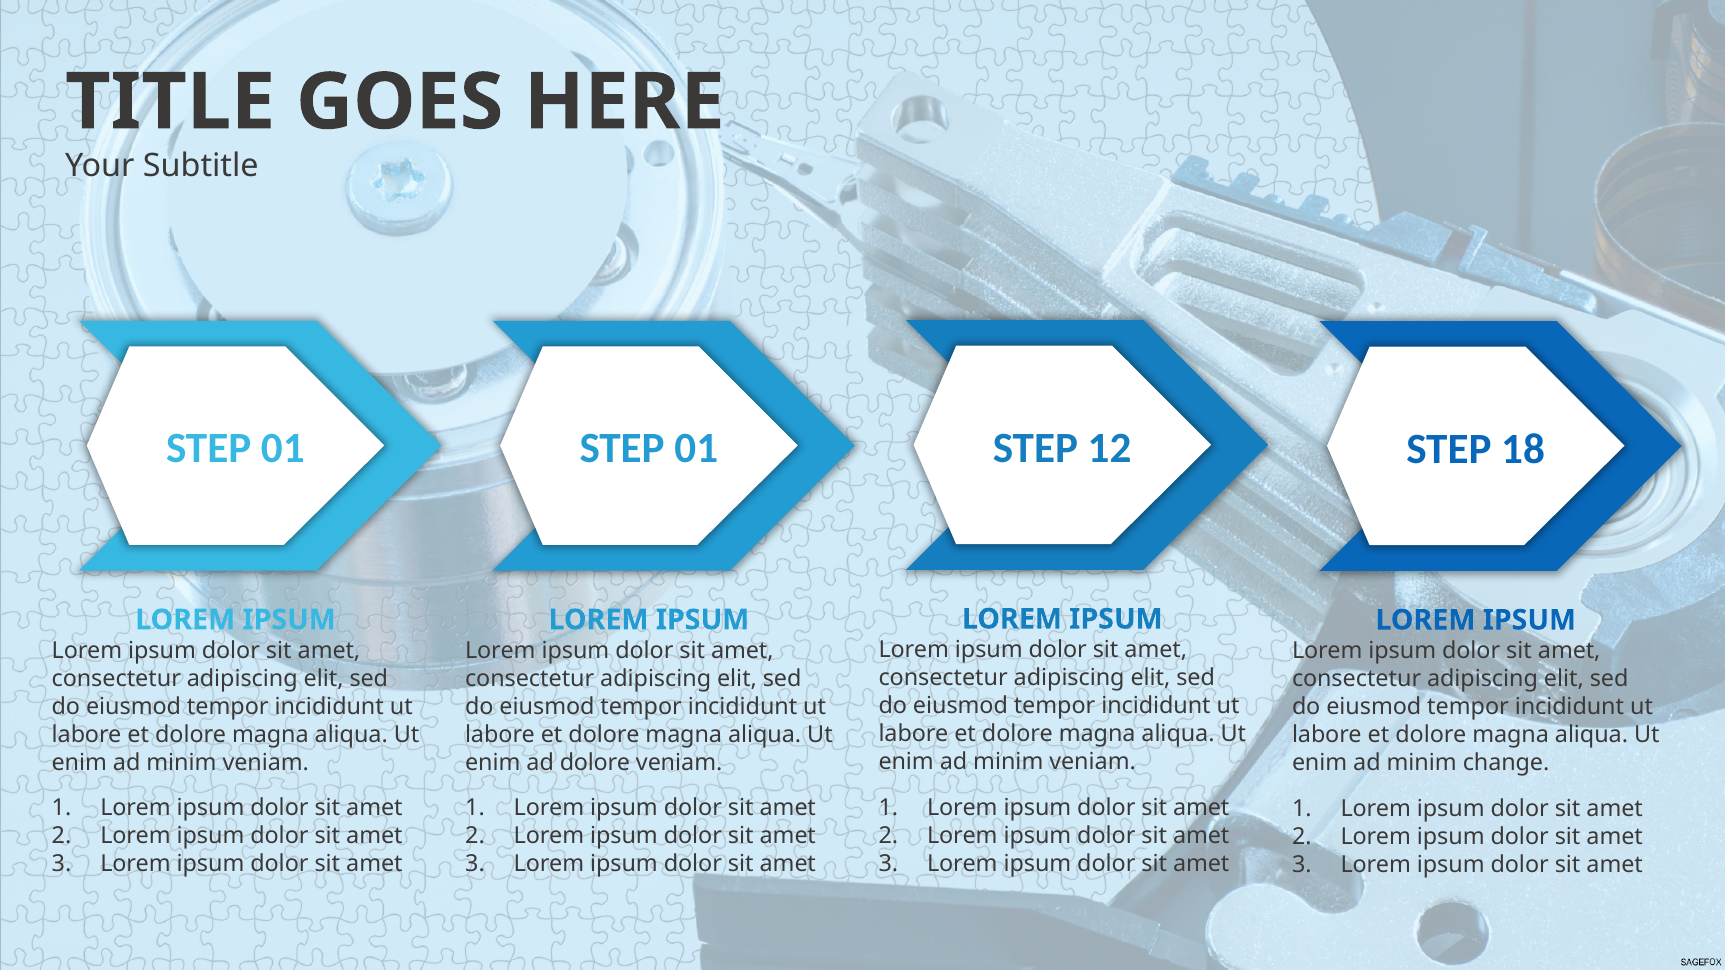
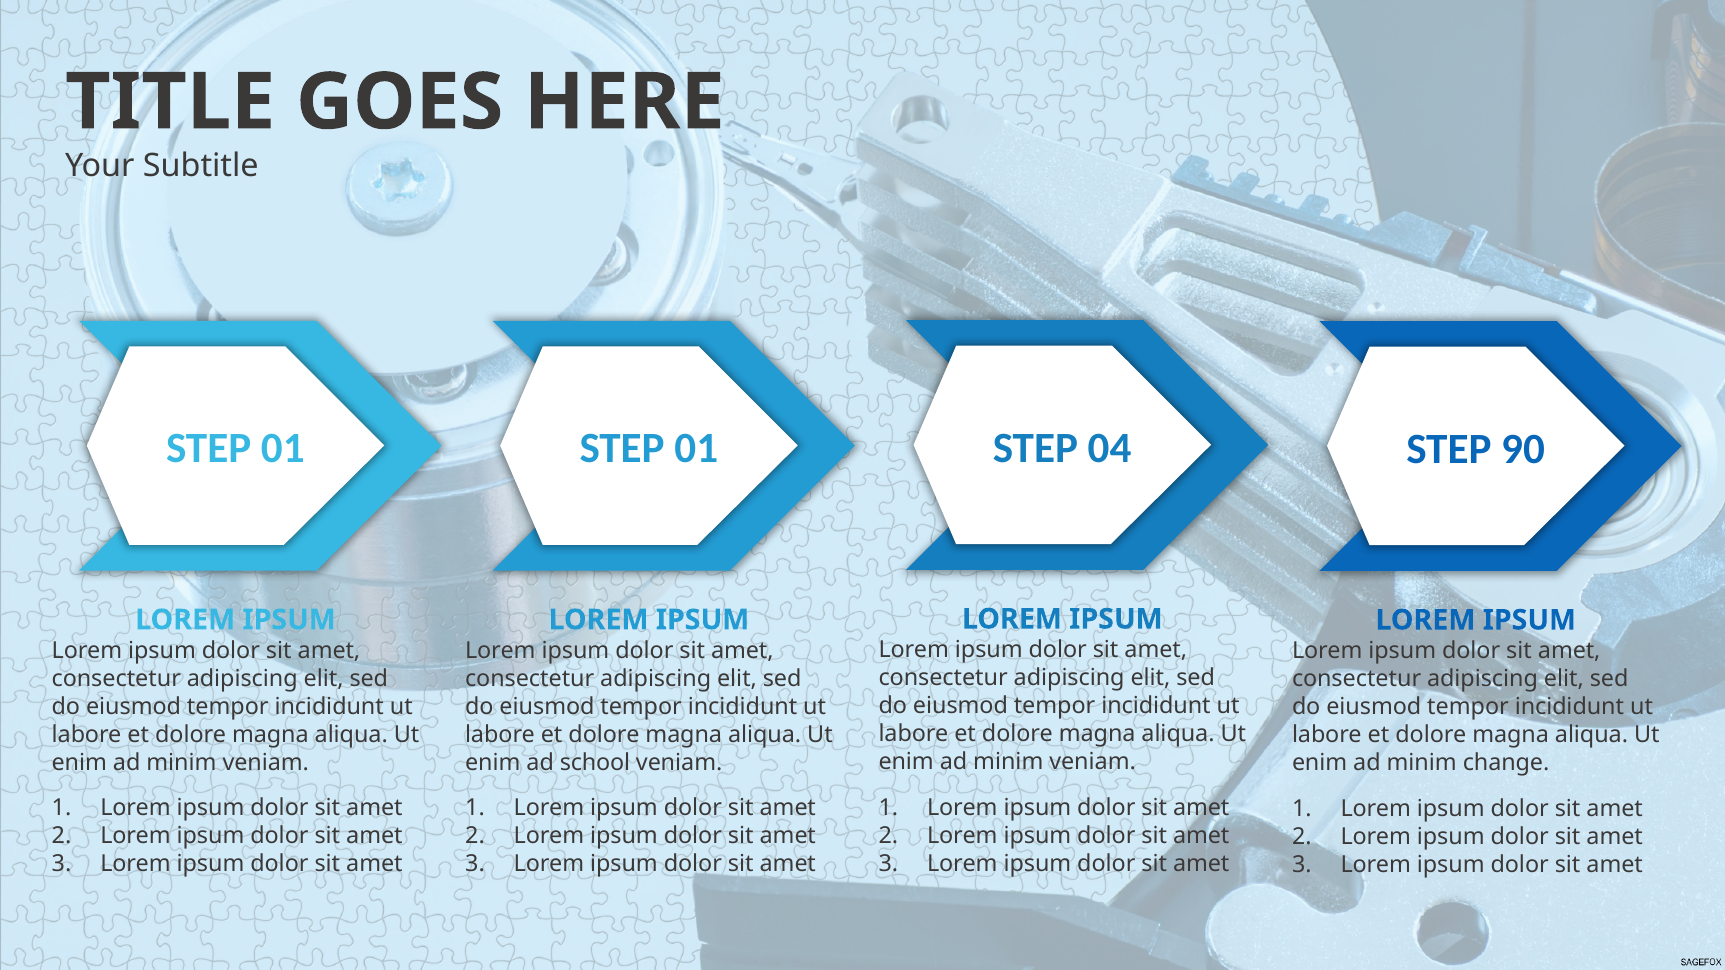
12: 12 -> 04 (1110, 448)
18: 18 -> 90 (1523, 449)
ad dolore: dolore -> school (595, 763)
